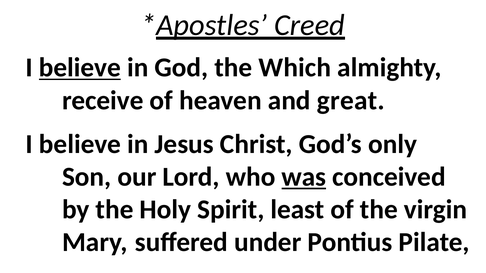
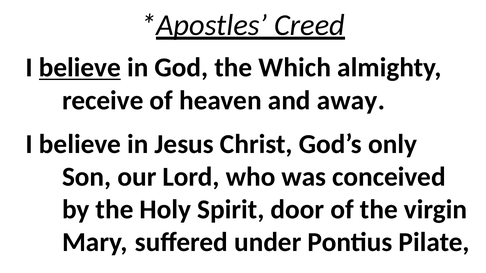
great: great -> away (351, 100)
was underline: present -> none (304, 177)
least: least -> door (297, 210)
